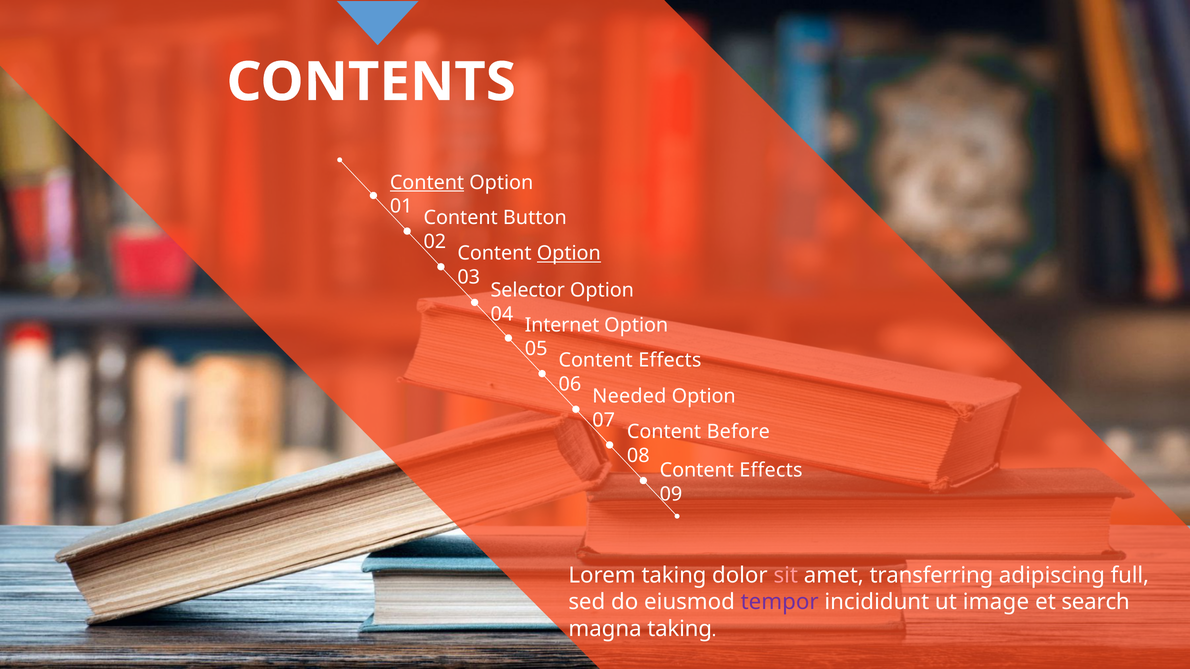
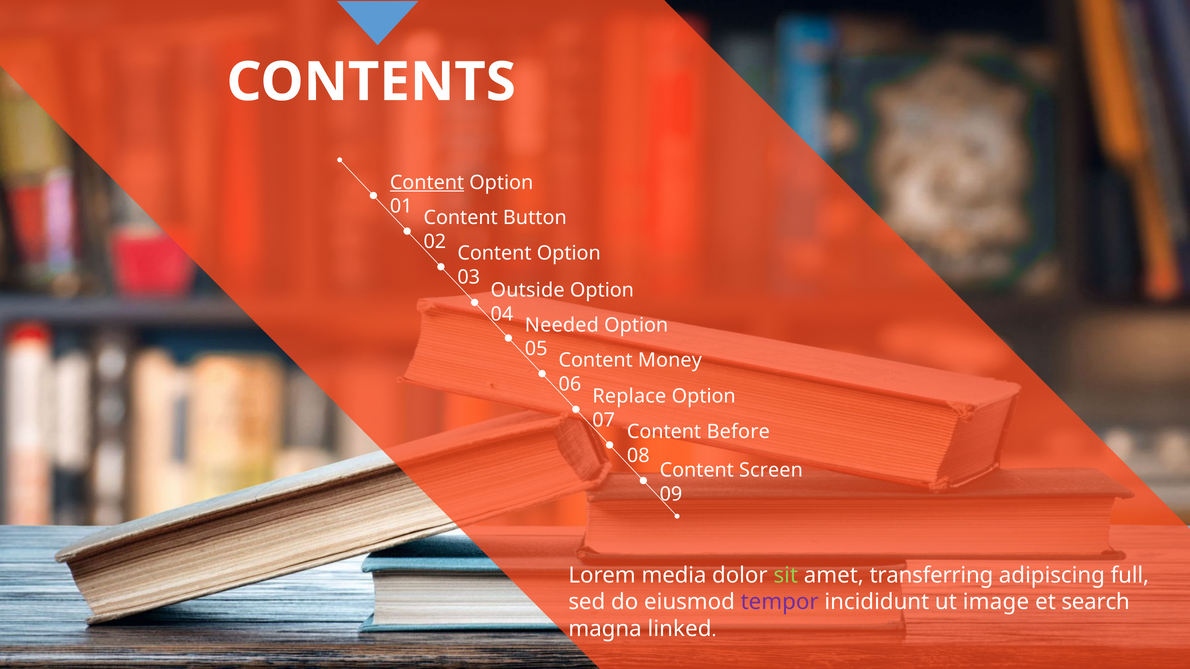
Option underline: present -> none (569, 253)
Selector: Selector -> Outside (528, 290)
Internet: Internet -> Needed (562, 325)
Effects: Effects -> Money (670, 361)
Needed: Needed -> Replace (629, 397)
Effects: Effects -> Screen (771, 471)
Lorem taking: taking -> media (674, 576)
sit colour: pink -> light green (786, 576)
magna taking: taking -> linked (680, 629)
